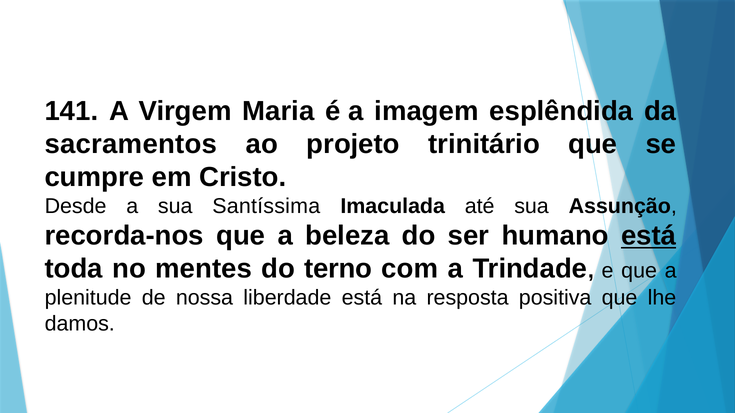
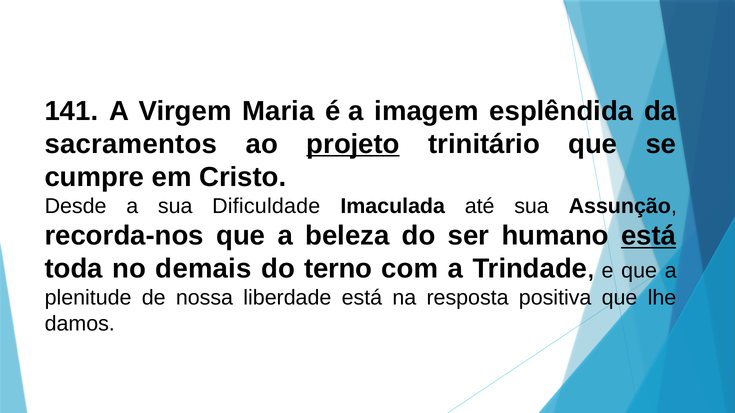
projeto underline: none -> present (353, 144)
Santíssima: Santíssima -> Dificuldade (266, 206)
mentes: mentes -> demais (204, 269)
